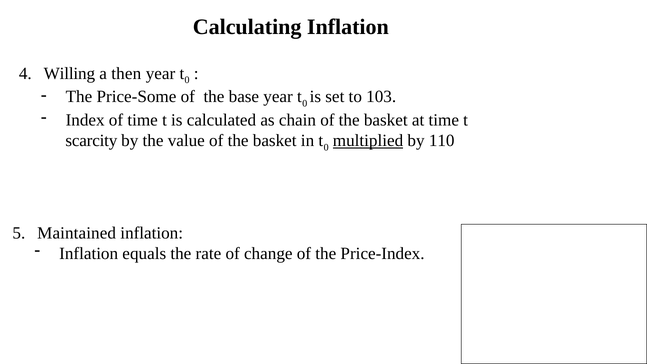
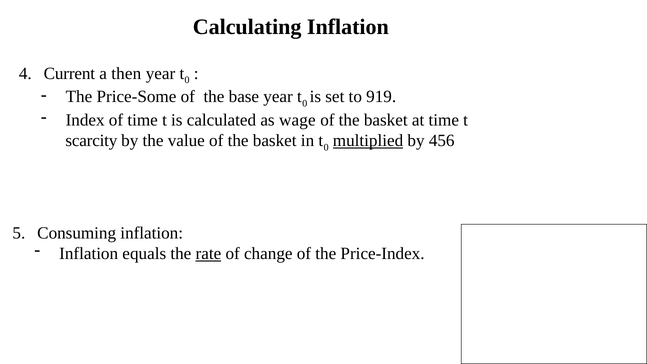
Willing: Willing -> Current (69, 73)
103: 103 -> 919 (381, 97)
chain: chain -> wage (297, 120)
110: 110 -> 456 (442, 141)
Maintained: Maintained -> Consuming (77, 233)
rate underline: none -> present (208, 253)
